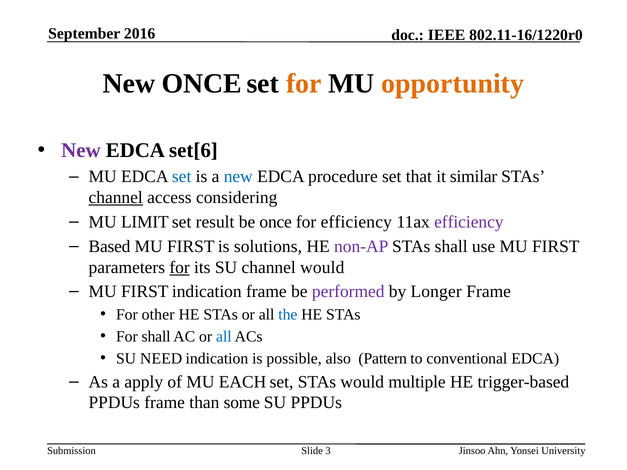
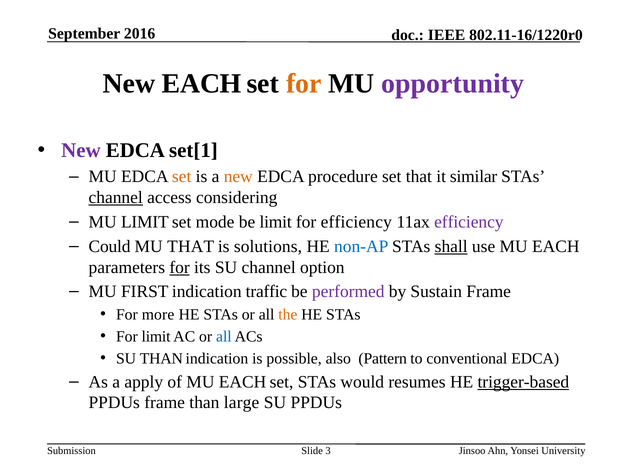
New ONCE: ONCE -> EACH (202, 84)
opportunity colour: orange -> purple (453, 84)
set[6: set[6 -> set[1 (193, 151)
set colour: blue -> orange (182, 177)
new colour: blue -> orange (238, 177)
result: result -> mode (215, 222)
be once: once -> limit (276, 222)
Based: Based -> Could (110, 247)
FIRST: FIRST -> THAT (191, 247)
non-AP colour: purple -> blue (361, 247)
shall underline: none -> present (451, 247)
use MU FIRST: FIRST -> EACH (556, 247)
channel would: would -> option (322, 267)
indication frame: frame -> traffic (266, 292)
Longer: Longer -> Sustain (436, 292)
other: other -> more (158, 315)
the colour: blue -> orange (288, 315)
For shall: shall -> limit (156, 337)
SU NEED: NEED -> THAN (161, 359)
multiple: multiple -> resumes (417, 382)
trigger-based underline: none -> present (523, 382)
some: some -> large (242, 403)
